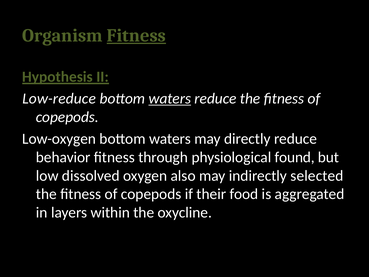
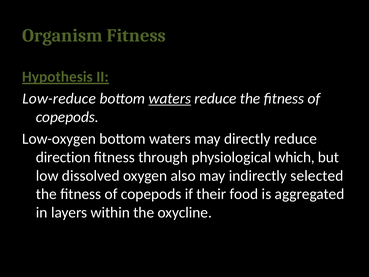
Fitness underline: present -> none (136, 35)
behavior: behavior -> direction (63, 157)
found: found -> which (295, 157)
